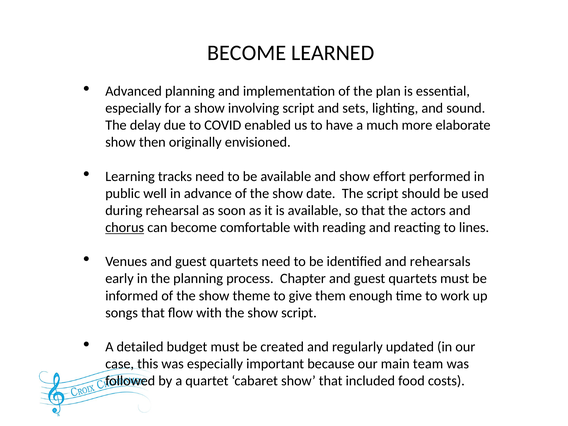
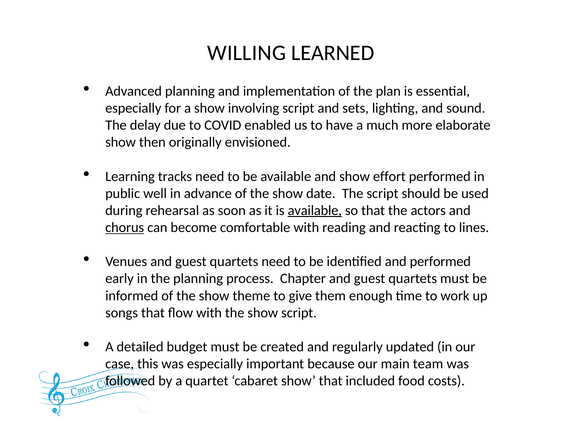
BECOME: BECOME -> WILLING (247, 53)
available underline: none -> present (315, 210)
and rehearsals: rehearsals -> performed (440, 262)
